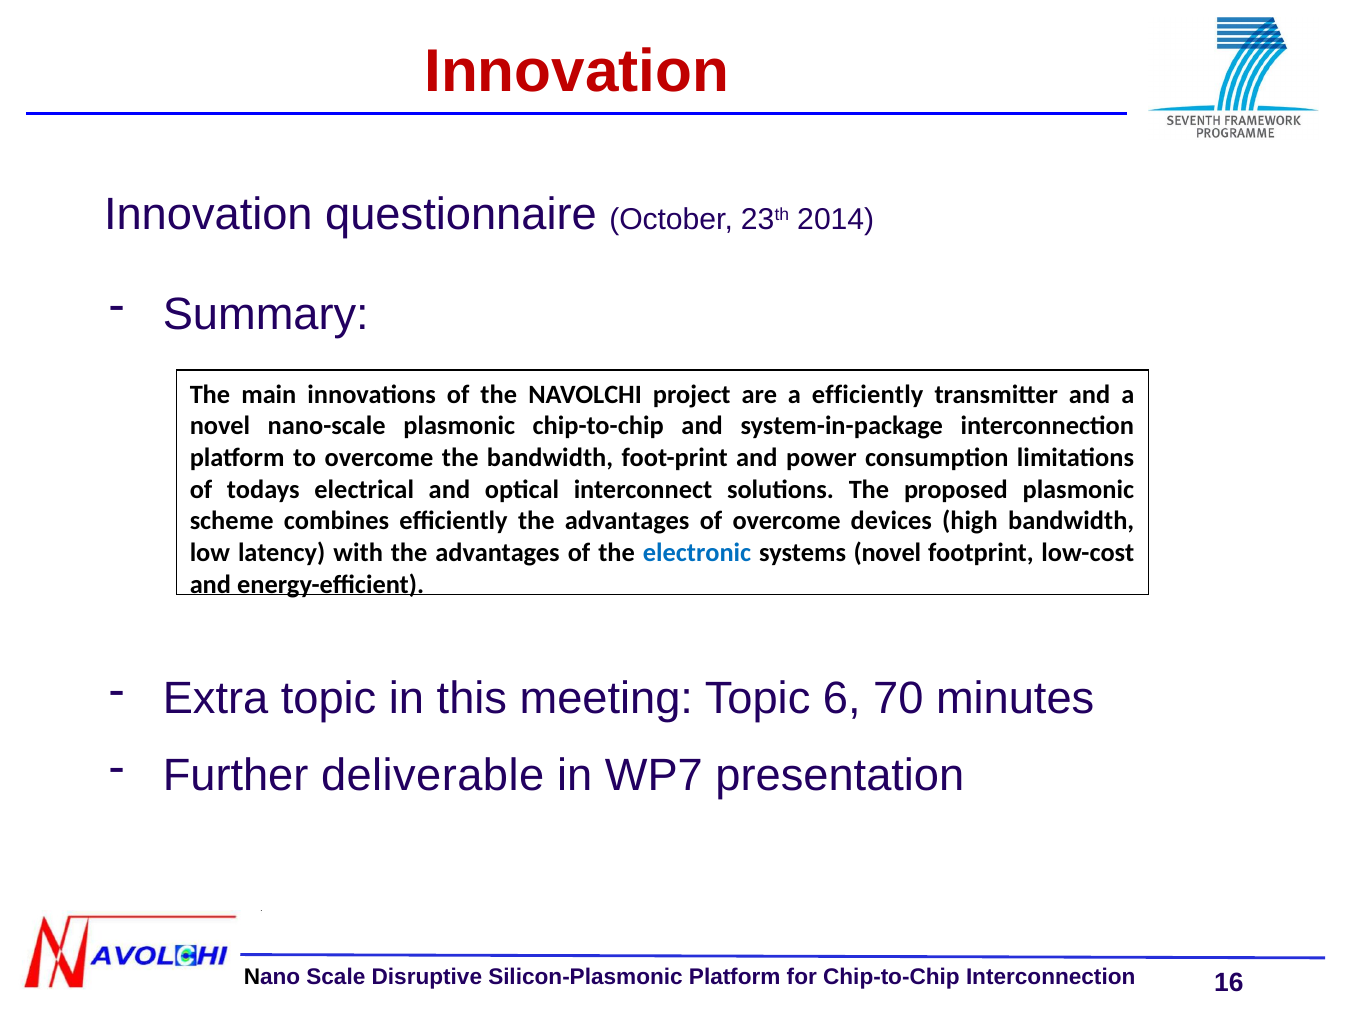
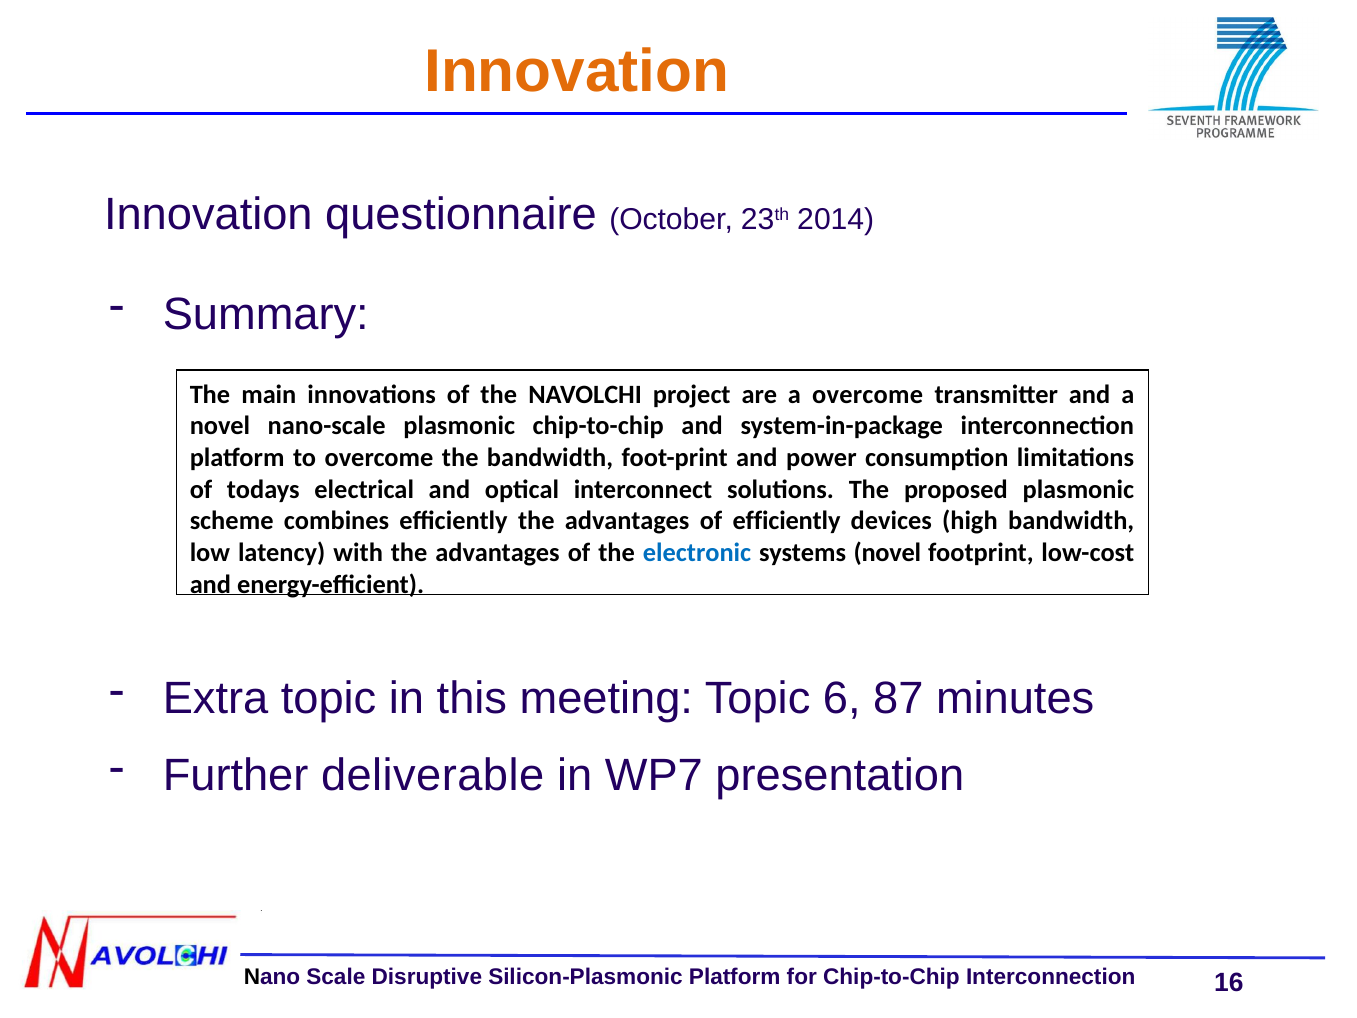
Innovation colour: red -> orange (577, 71)
a efficiently: efficiently -> overcome (868, 394)
of overcome: overcome -> efficiently (787, 521)
70: 70 -> 87 (898, 698)
